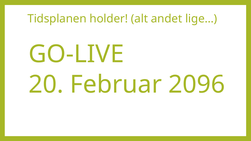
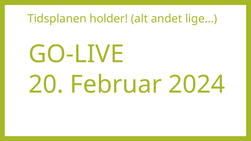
2096: 2096 -> 2024 (197, 85)
